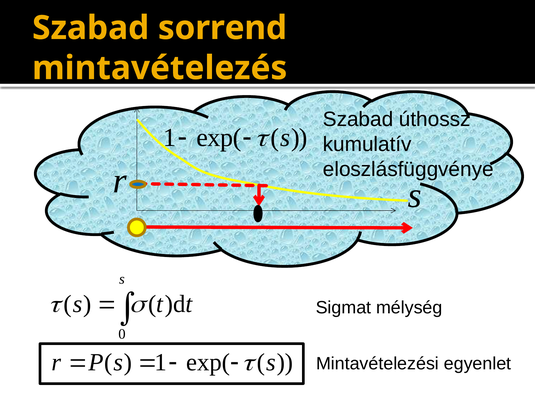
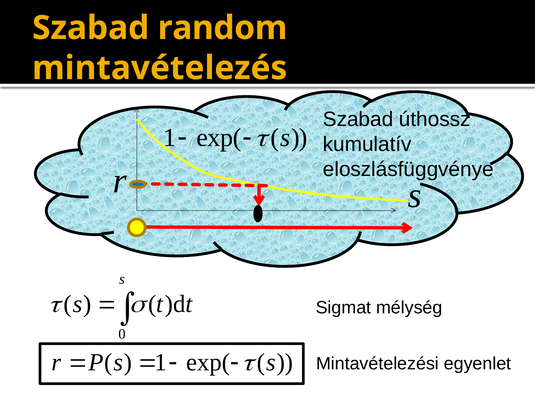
sorrend: sorrend -> random (223, 28)
